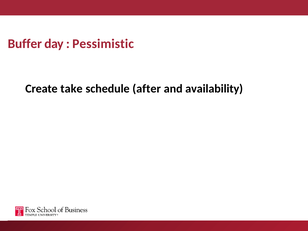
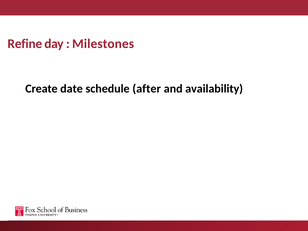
Buffer: Buffer -> Refine (25, 44)
Pessimistic: Pessimistic -> Milestones (103, 44)
take: take -> date (72, 89)
